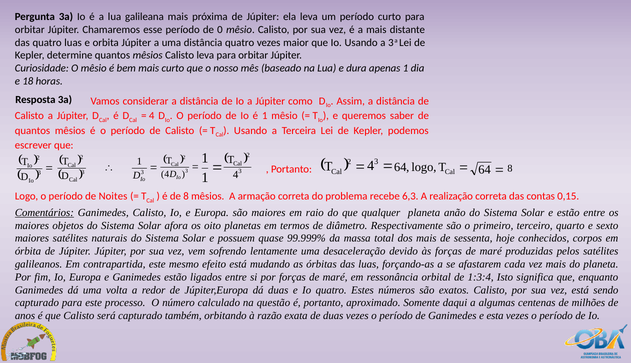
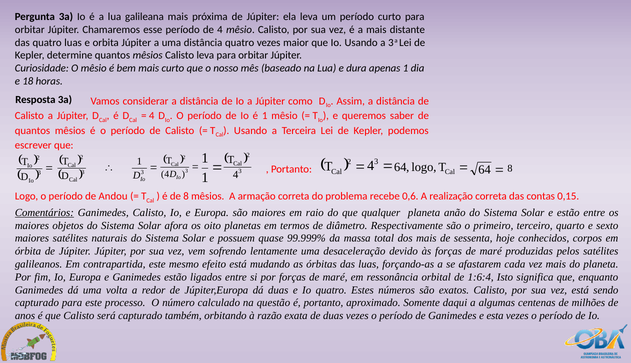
de 0: 0 -> 4 (220, 30)
Noites: Noites -> Andou (113, 197)
6,3: 6,3 -> 0,6 (410, 197)
1:3:4: 1:3:4 -> 1:6:4 (481, 278)
